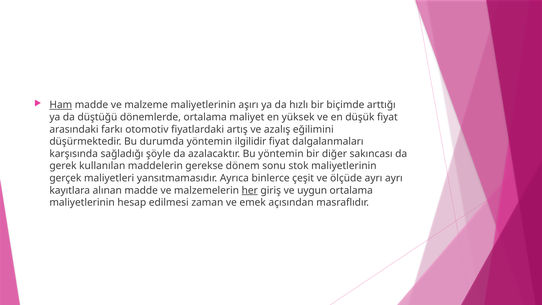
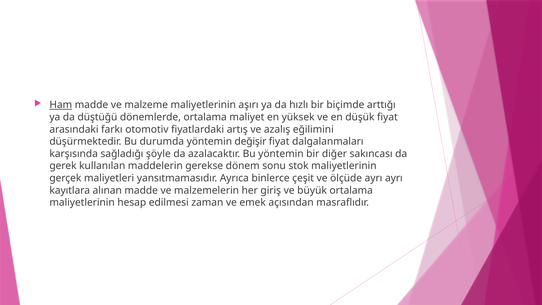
ilgilidir: ilgilidir -> değişir (250, 141)
her underline: present -> none (250, 190)
uygun: uygun -> büyük (312, 190)
